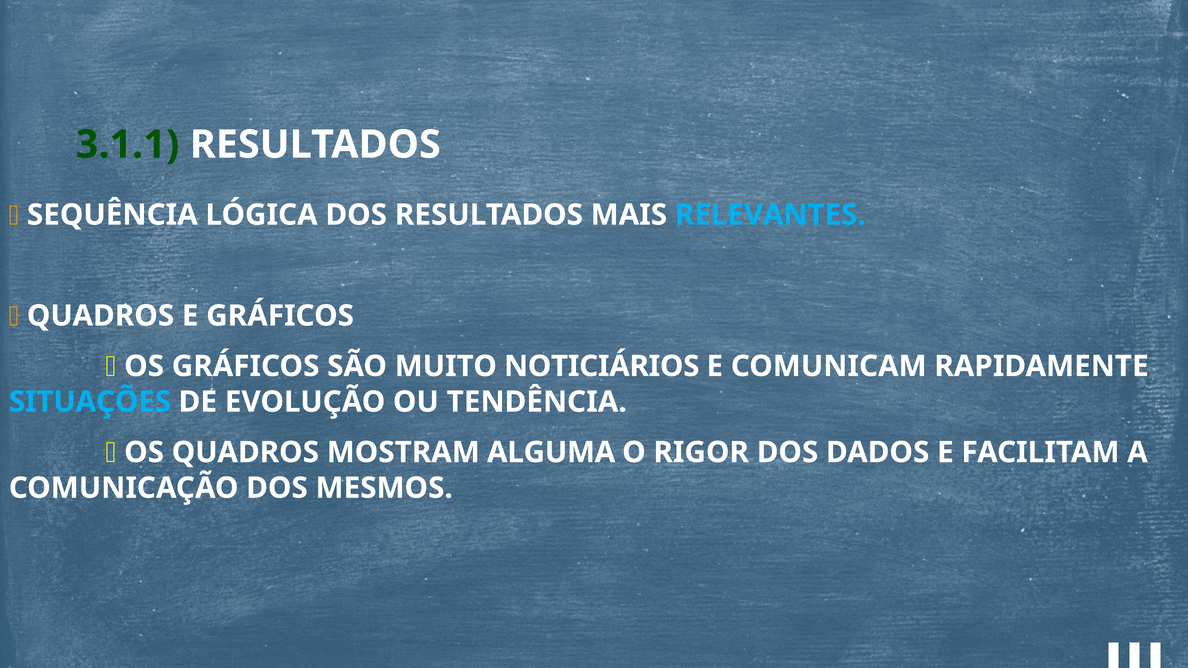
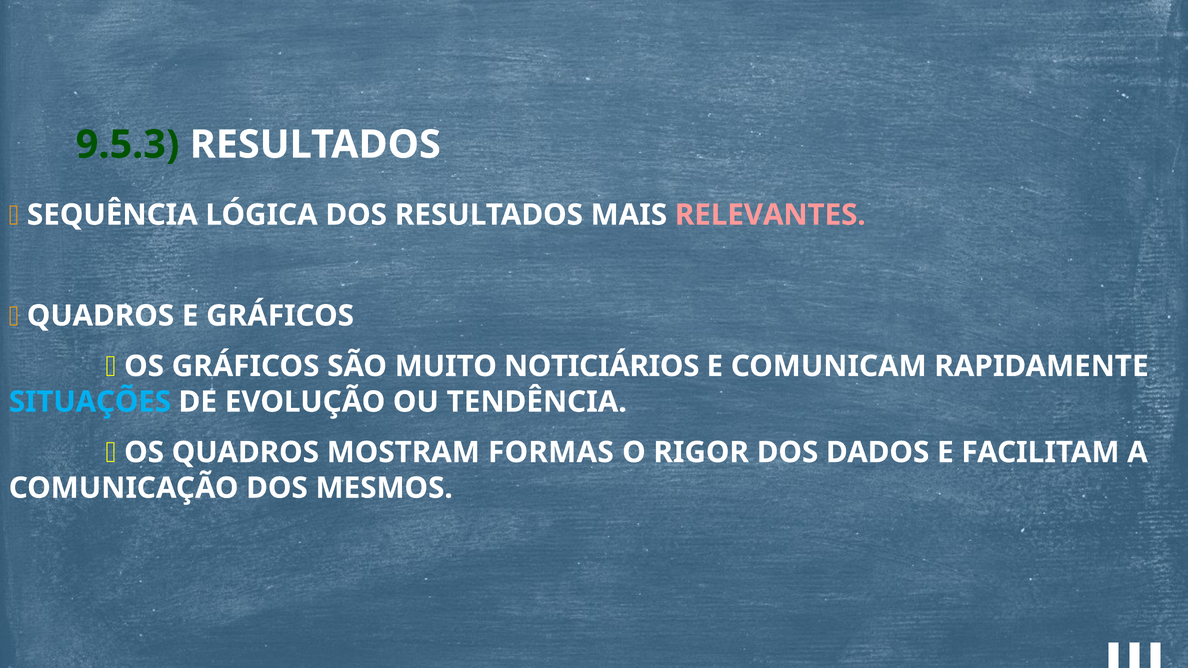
3.1.1: 3.1.1 -> 9.5.3 (128, 145)
RELEVANTES colour: light blue -> pink (770, 215)
ALGUMA: ALGUMA -> FORMAS (551, 453)
